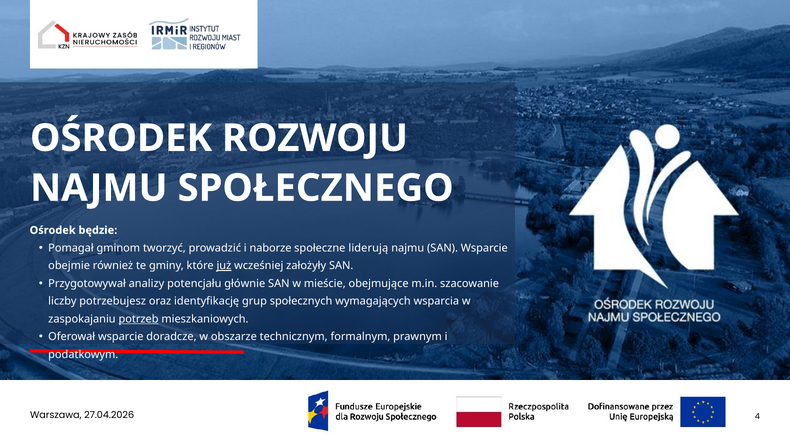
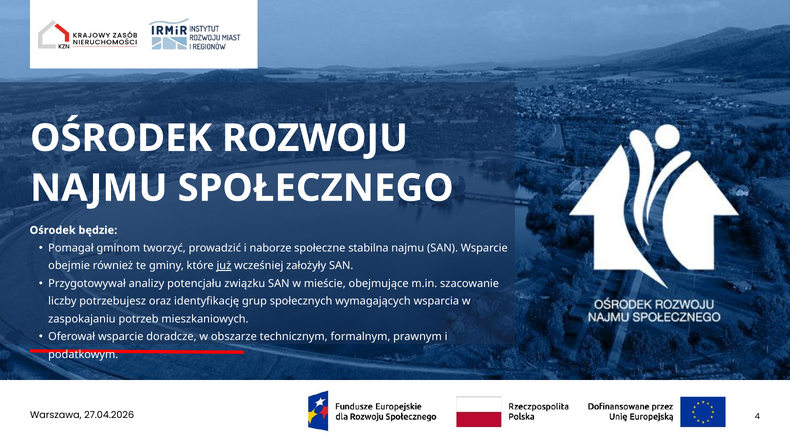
liderują: liderują -> stabilna (368, 248)
głównie: głównie -> związku (245, 284)
potrzeb underline: present -> none (139, 319)
